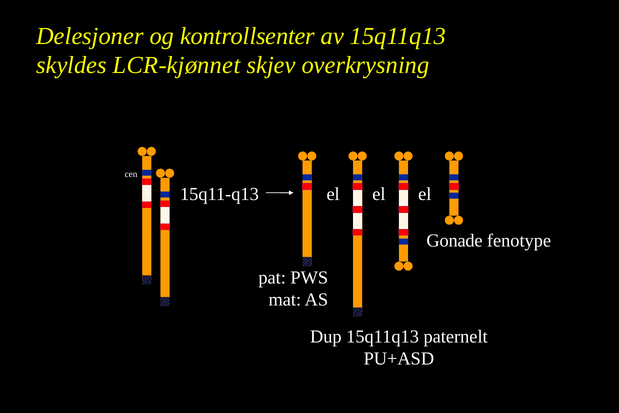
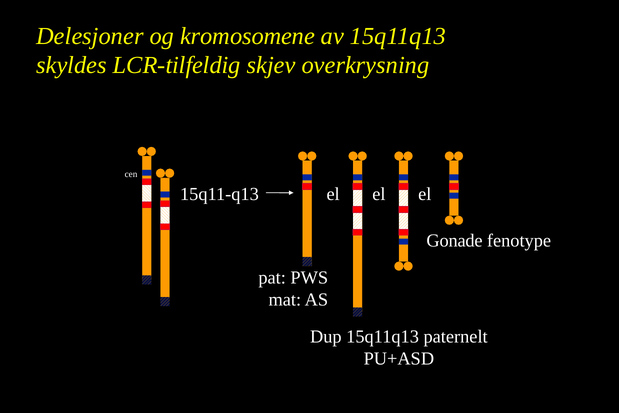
kontrollsenter: kontrollsenter -> kromosomene (248, 36)
LCR-kjønnet: LCR-kjønnet -> LCR-tilfeldig (177, 65)
